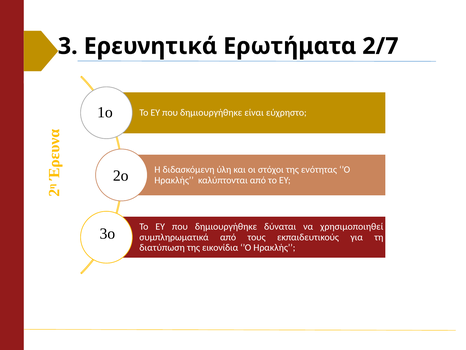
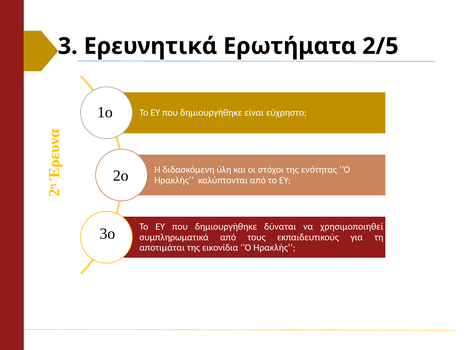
2/7: 2/7 -> 2/5 (380, 46)
διατύπωση: διατύπωση -> αποτιμάται (162, 247)
